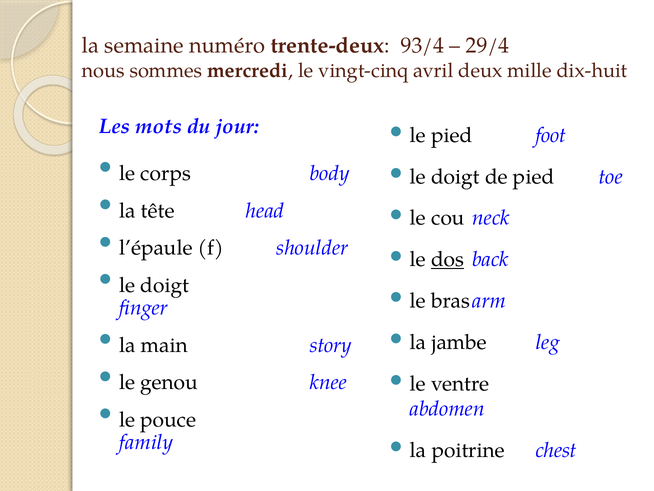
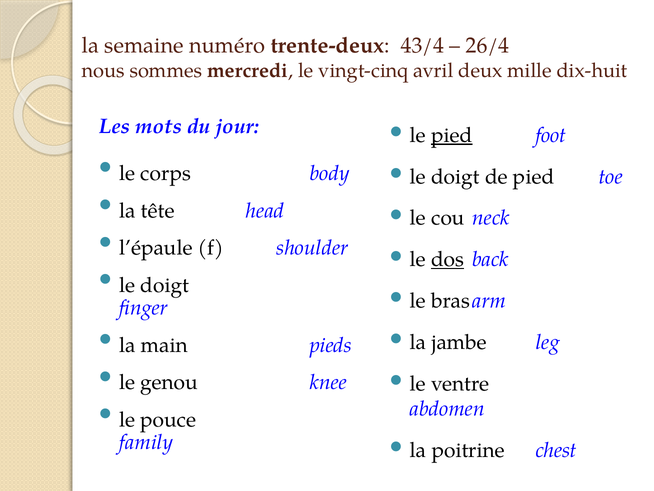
93/4: 93/4 -> 43/4 (422, 46)
29/4: 29/4 -> 26/4 (487, 46)
pied underline: none -> present (452, 135)
story: story -> pieds (331, 345)
